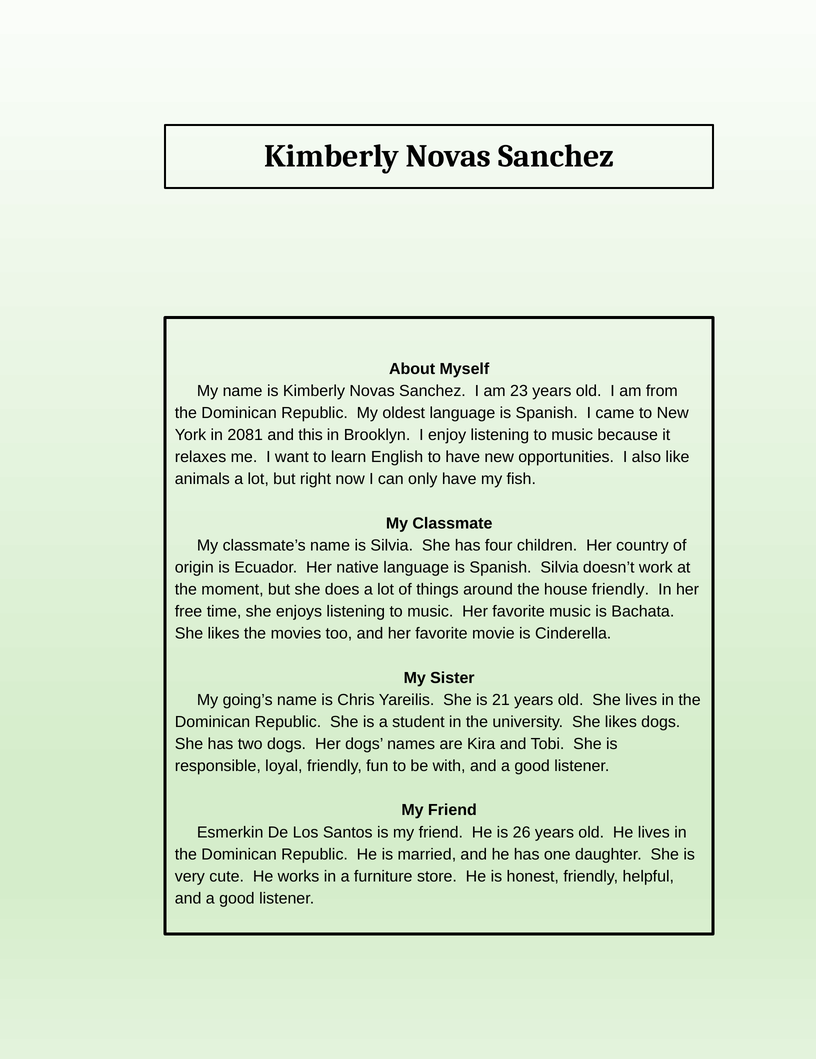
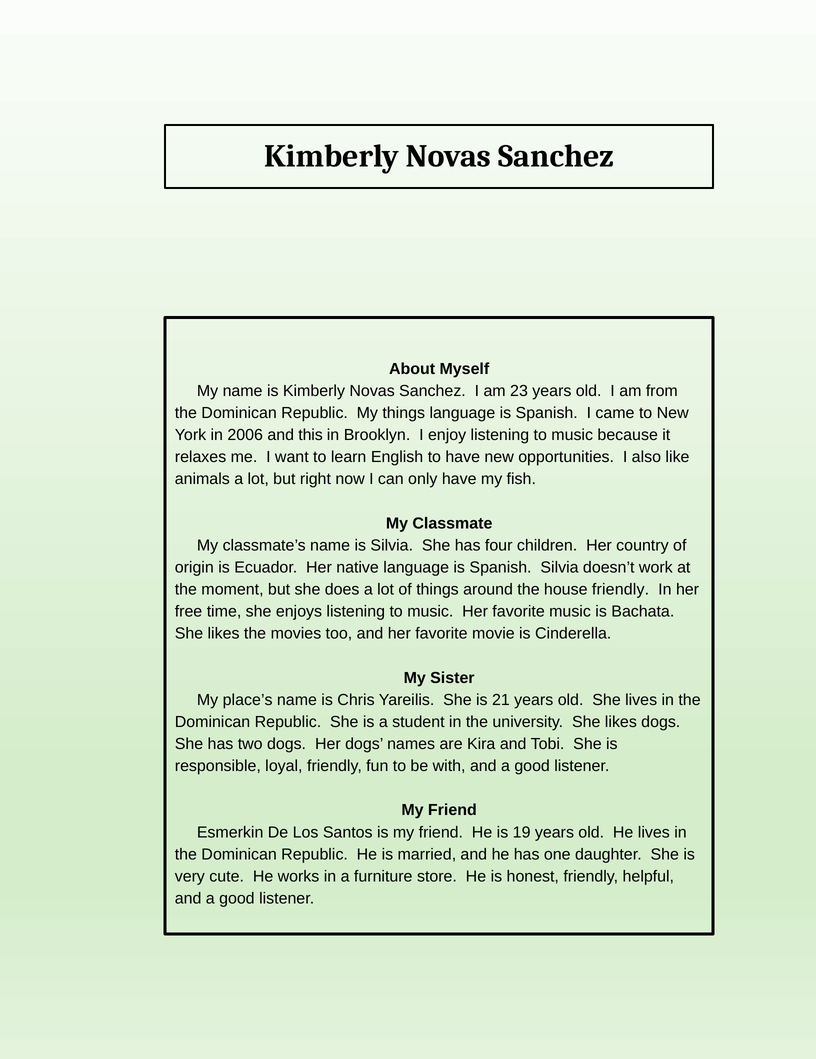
My oldest: oldest -> things (404, 413)
2081: 2081 -> 2006 (245, 435)
going’s: going’s -> place’s (248, 700)
26: 26 -> 19 (522, 832)
